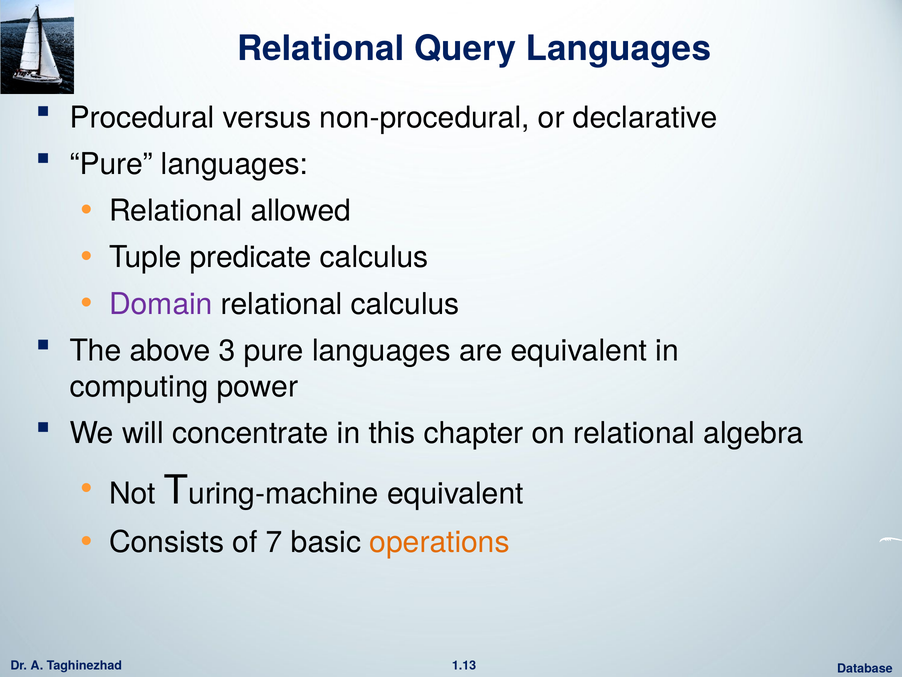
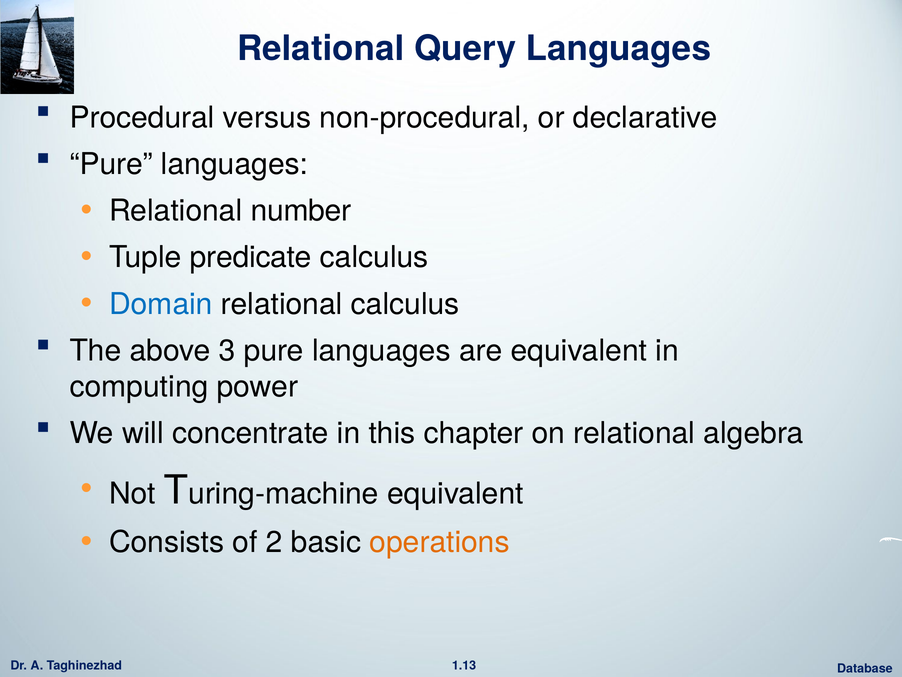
allowed: allowed -> number (301, 211)
Domain colour: purple -> blue (161, 304)
7: 7 -> 2 (274, 542)
